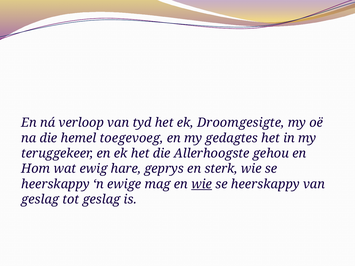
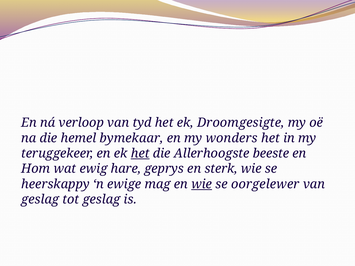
toegevoeg: toegevoeg -> bymekaar (132, 138)
gedagtes: gedagtes -> wonders (232, 138)
het underline: none -> present (140, 154)
gehou: gehou -> beeste (271, 154)
heerskappy: heerskappy -> oorgelewer (265, 184)
